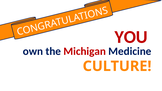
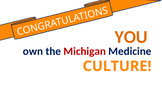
YOU colour: red -> orange (131, 37)
